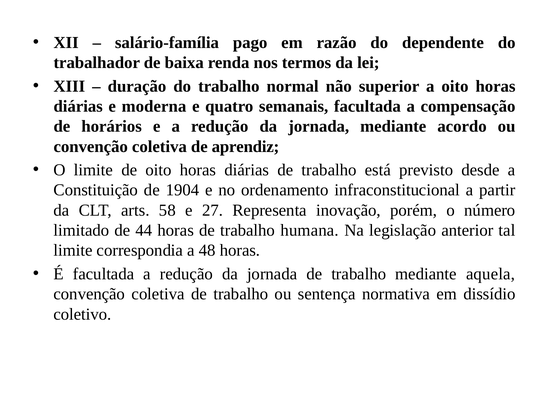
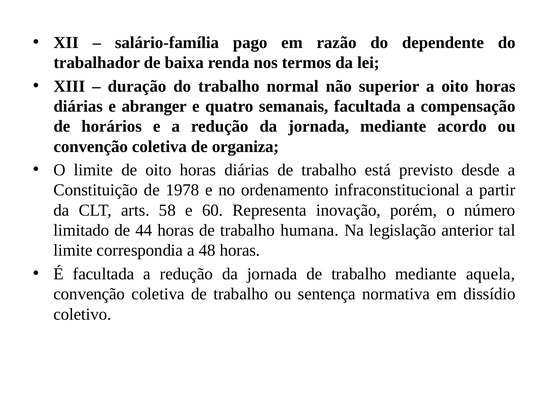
moderna: moderna -> abranger (154, 106)
aprendiz: aprendiz -> organiza (245, 146)
1904: 1904 -> 1978 (182, 190)
27: 27 -> 60 (213, 210)
